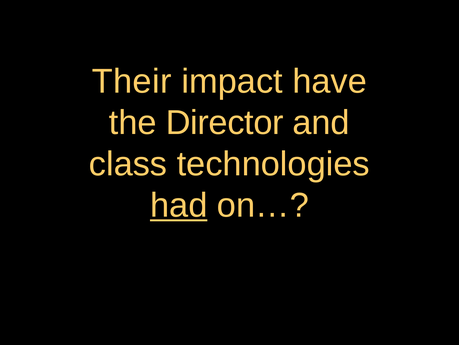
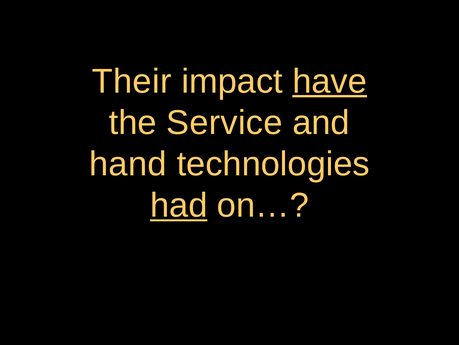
have underline: none -> present (330, 81)
Director: Director -> Service (224, 122)
class: class -> hand (128, 164)
